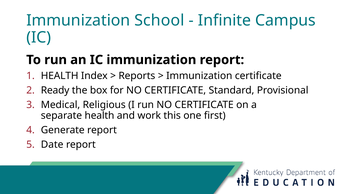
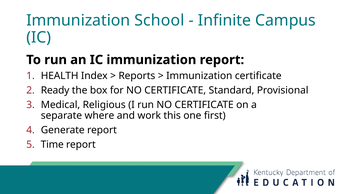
separate health: health -> where (99, 116)
Date: Date -> Time (52, 145)
